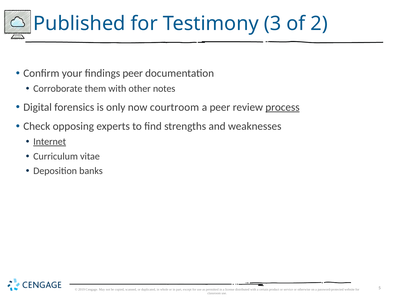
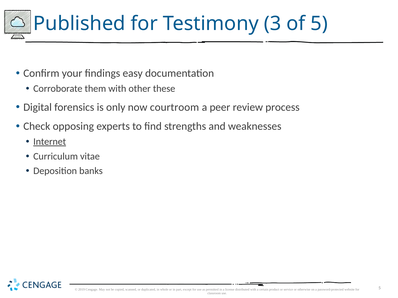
of 2: 2 -> 5 (319, 24)
findings peer: peer -> easy (133, 73)
notes: notes -> these (164, 89)
process underline: present -> none (283, 107)
